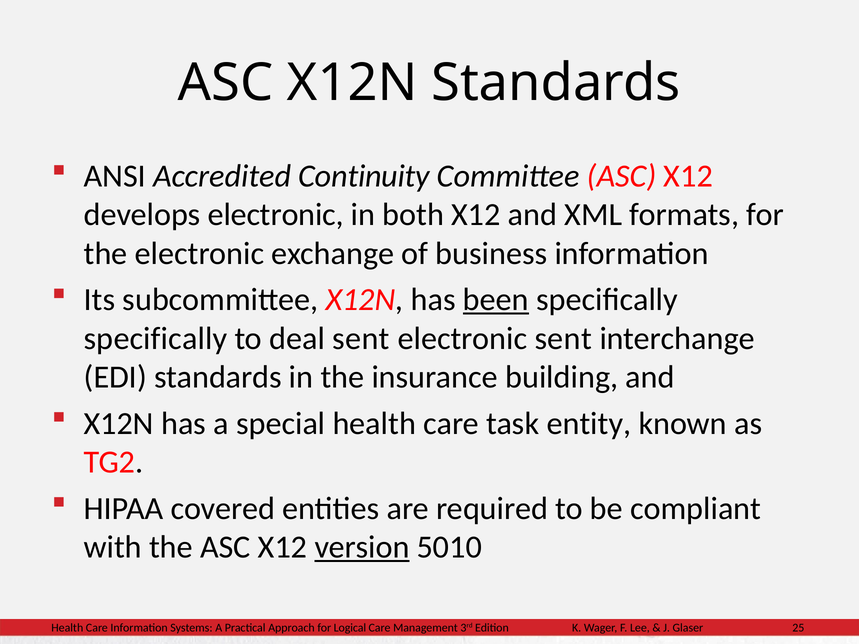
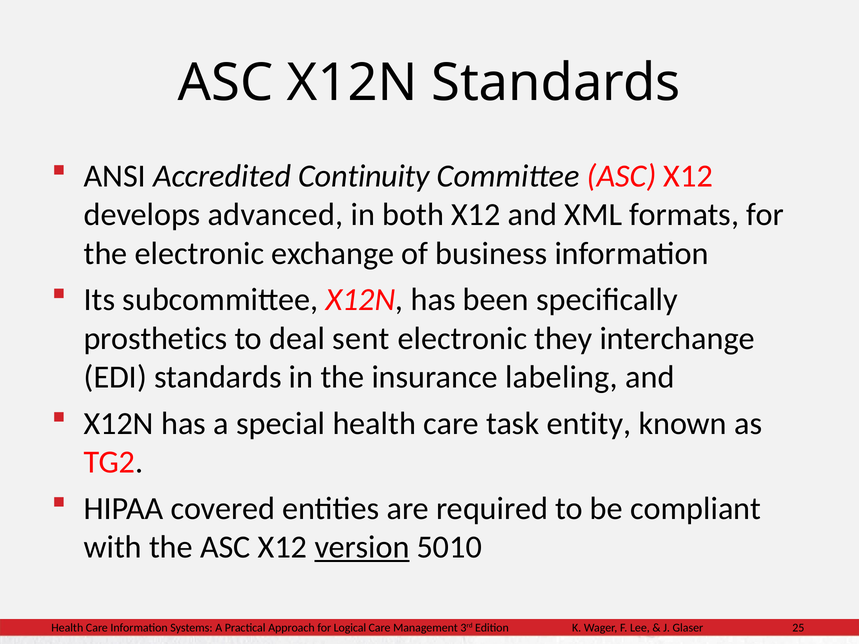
develops electronic: electronic -> advanced (276, 215)
been underline: present -> none (496, 300)
specifically: specifically -> prosthetics (156, 339)
electronic sent: sent -> they (563, 339)
building: building -> labeling (562, 377)
